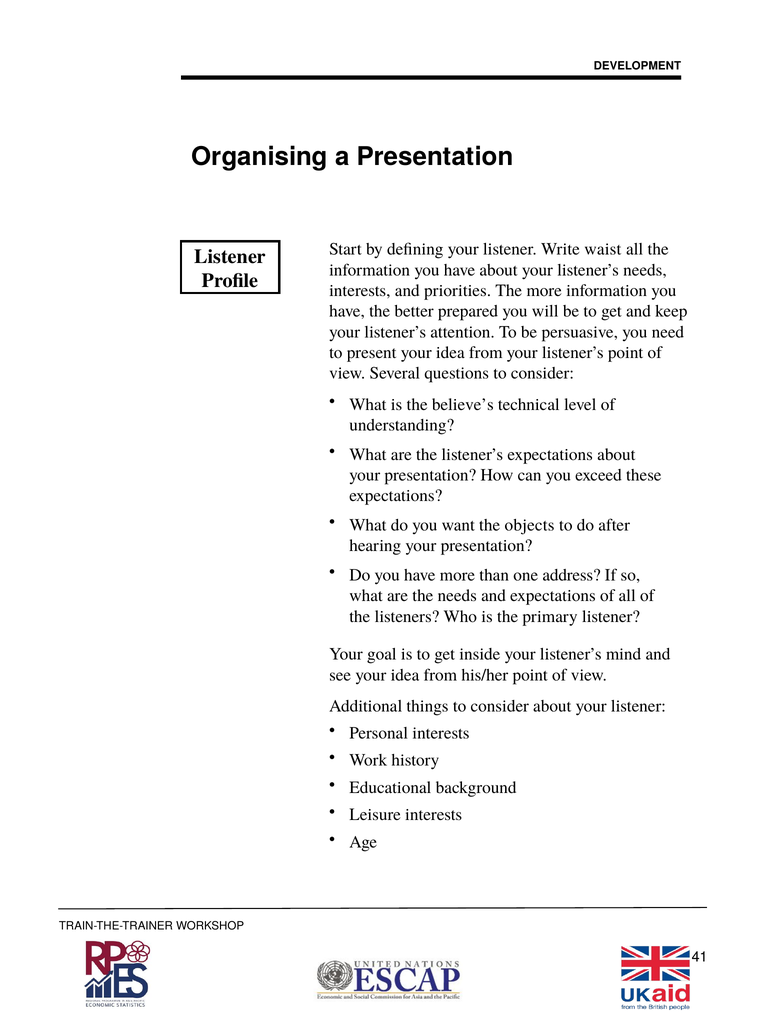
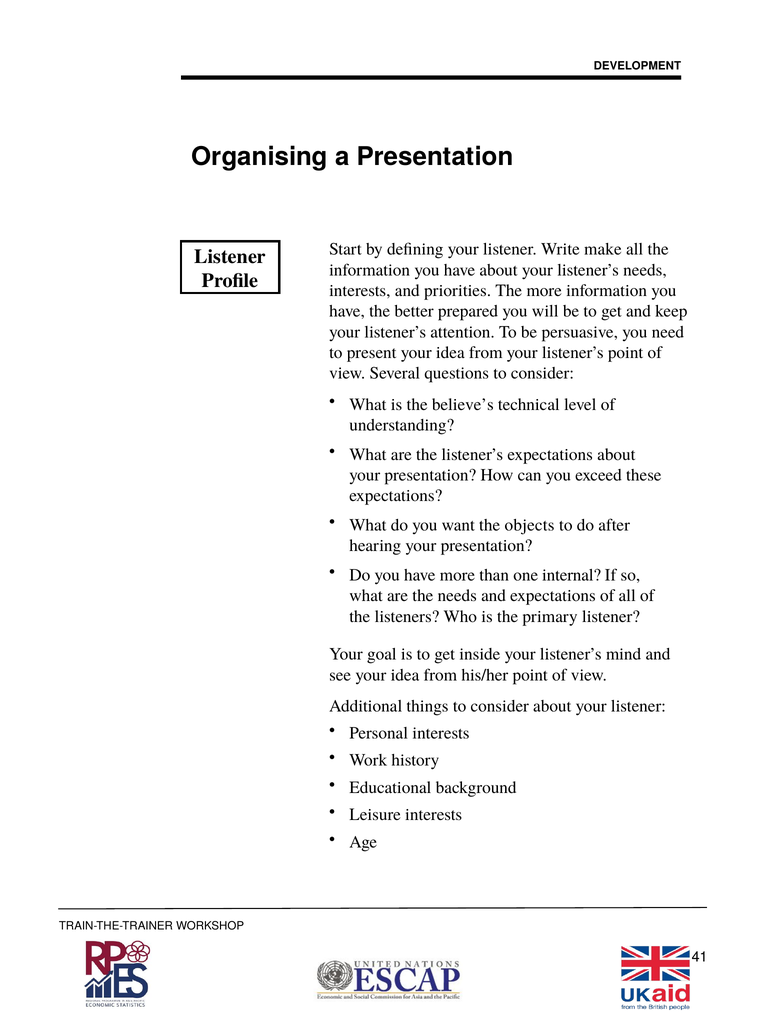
waist: waist -> make (603, 249)
address: address -> internal (572, 575)
